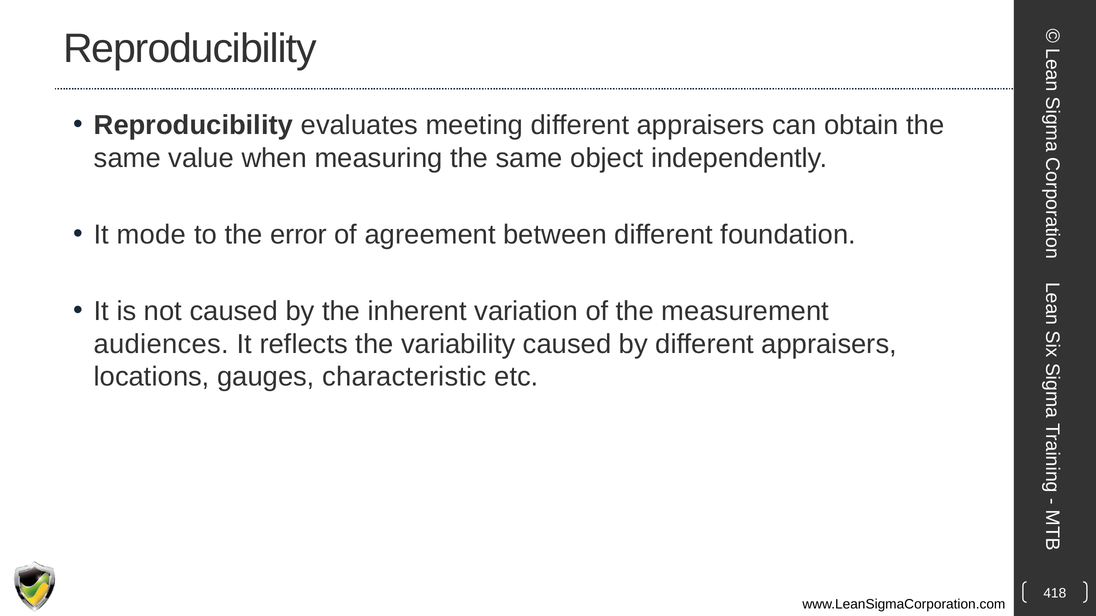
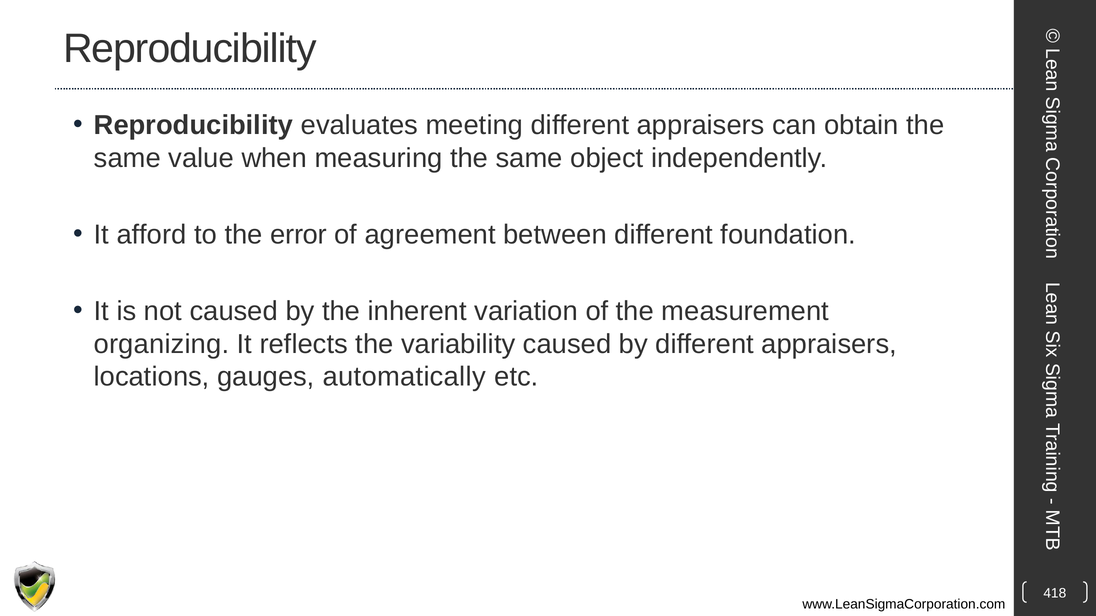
mode: mode -> afford (152, 235)
audiences: audiences -> organizing (161, 344)
characteristic: characteristic -> automatically (404, 377)
